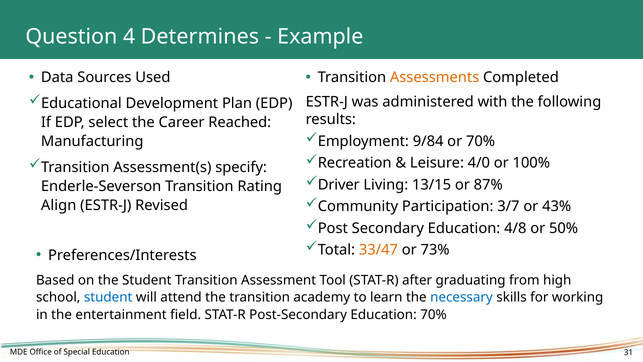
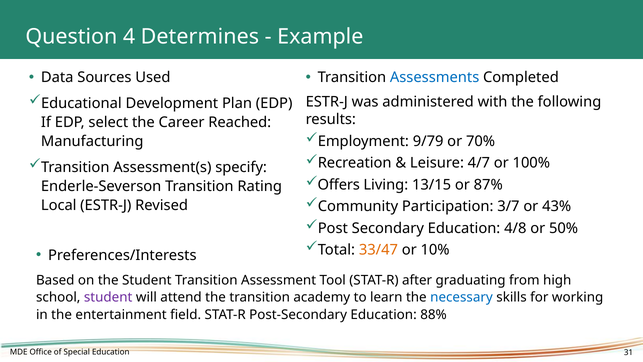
Assessments colour: orange -> blue (435, 77)
9/84: 9/84 -> 9/79 (428, 141)
4/0: 4/0 -> 4/7 (479, 163)
Driver: Driver -> Offers (339, 185)
Align: Align -> Local (59, 205)
73%: 73% -> 10% (435, 250)
student colour: blue -> purple (108, 297)
Education 70%: 70% -> 88% (434, 315)
